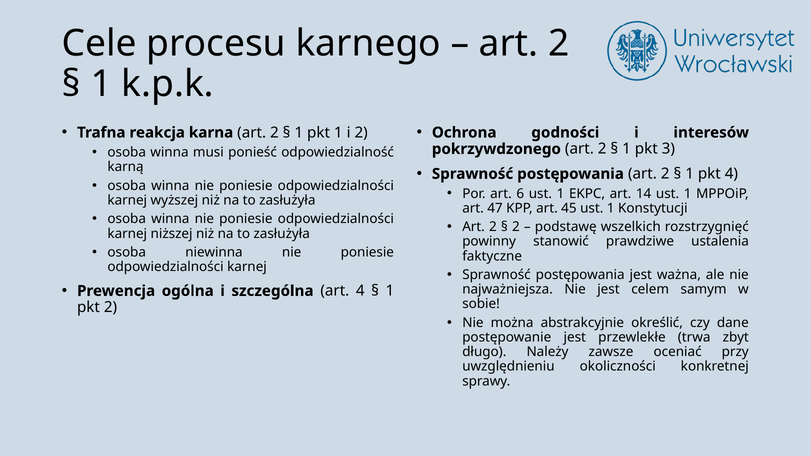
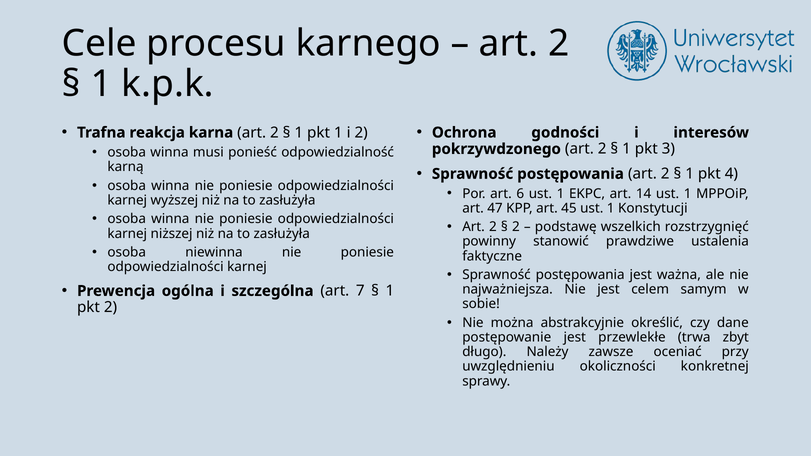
art 4: 4 -> 7 (360, 291)
